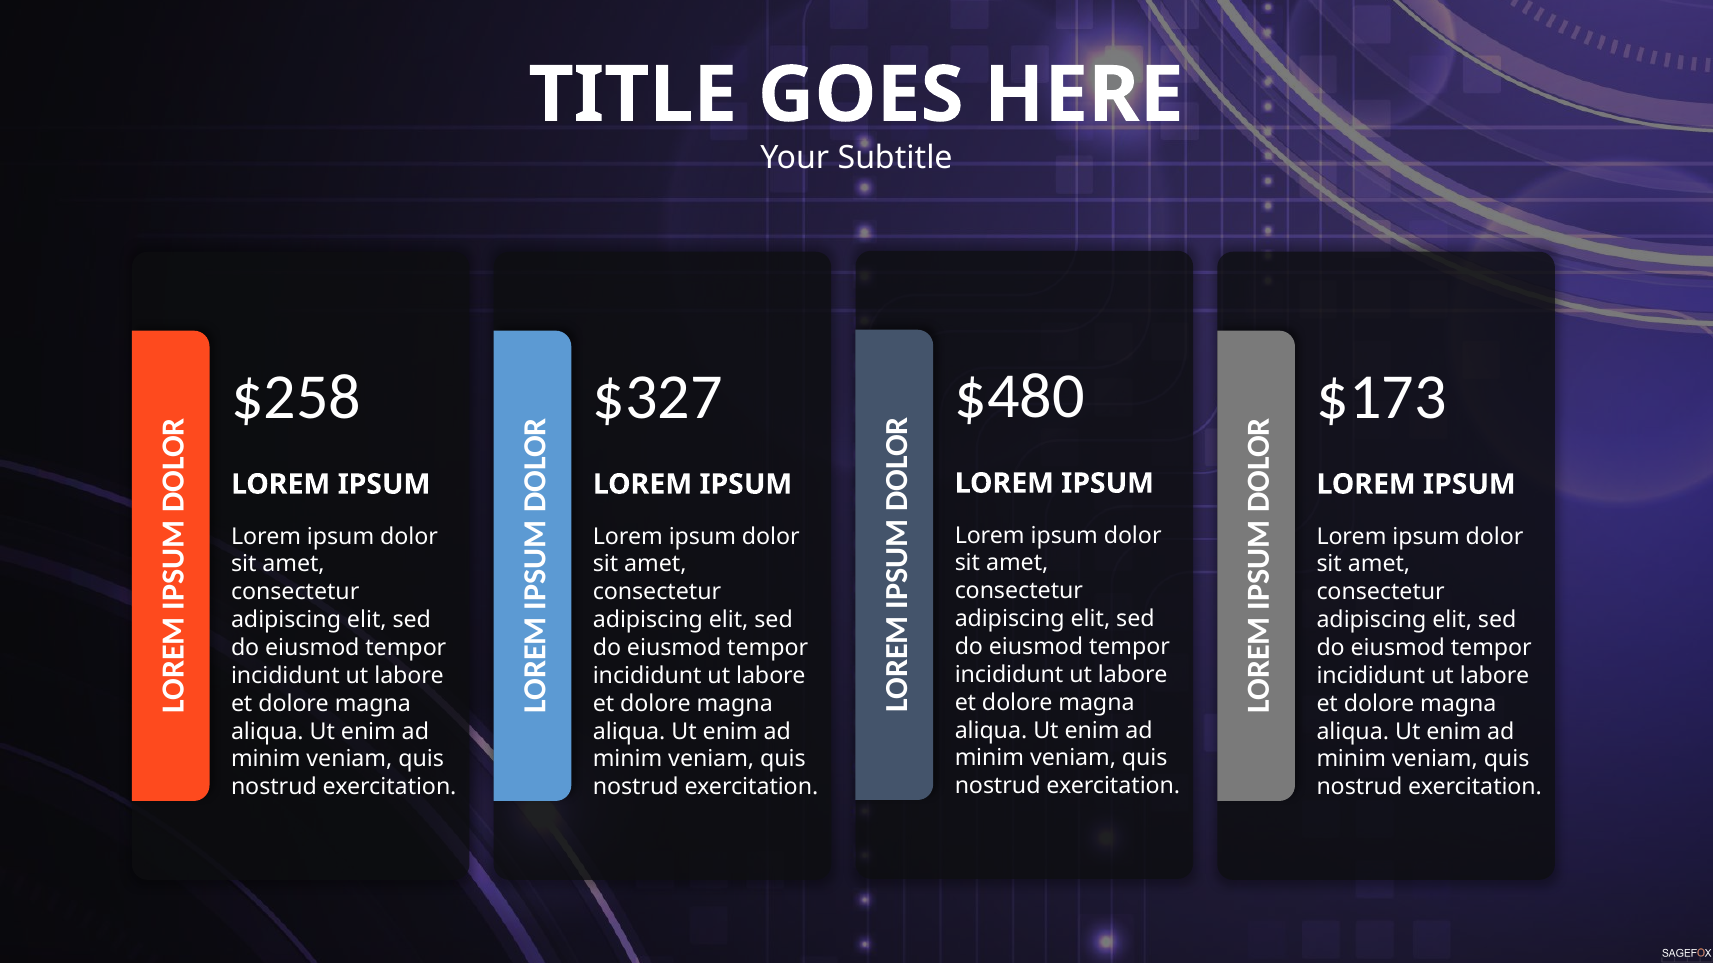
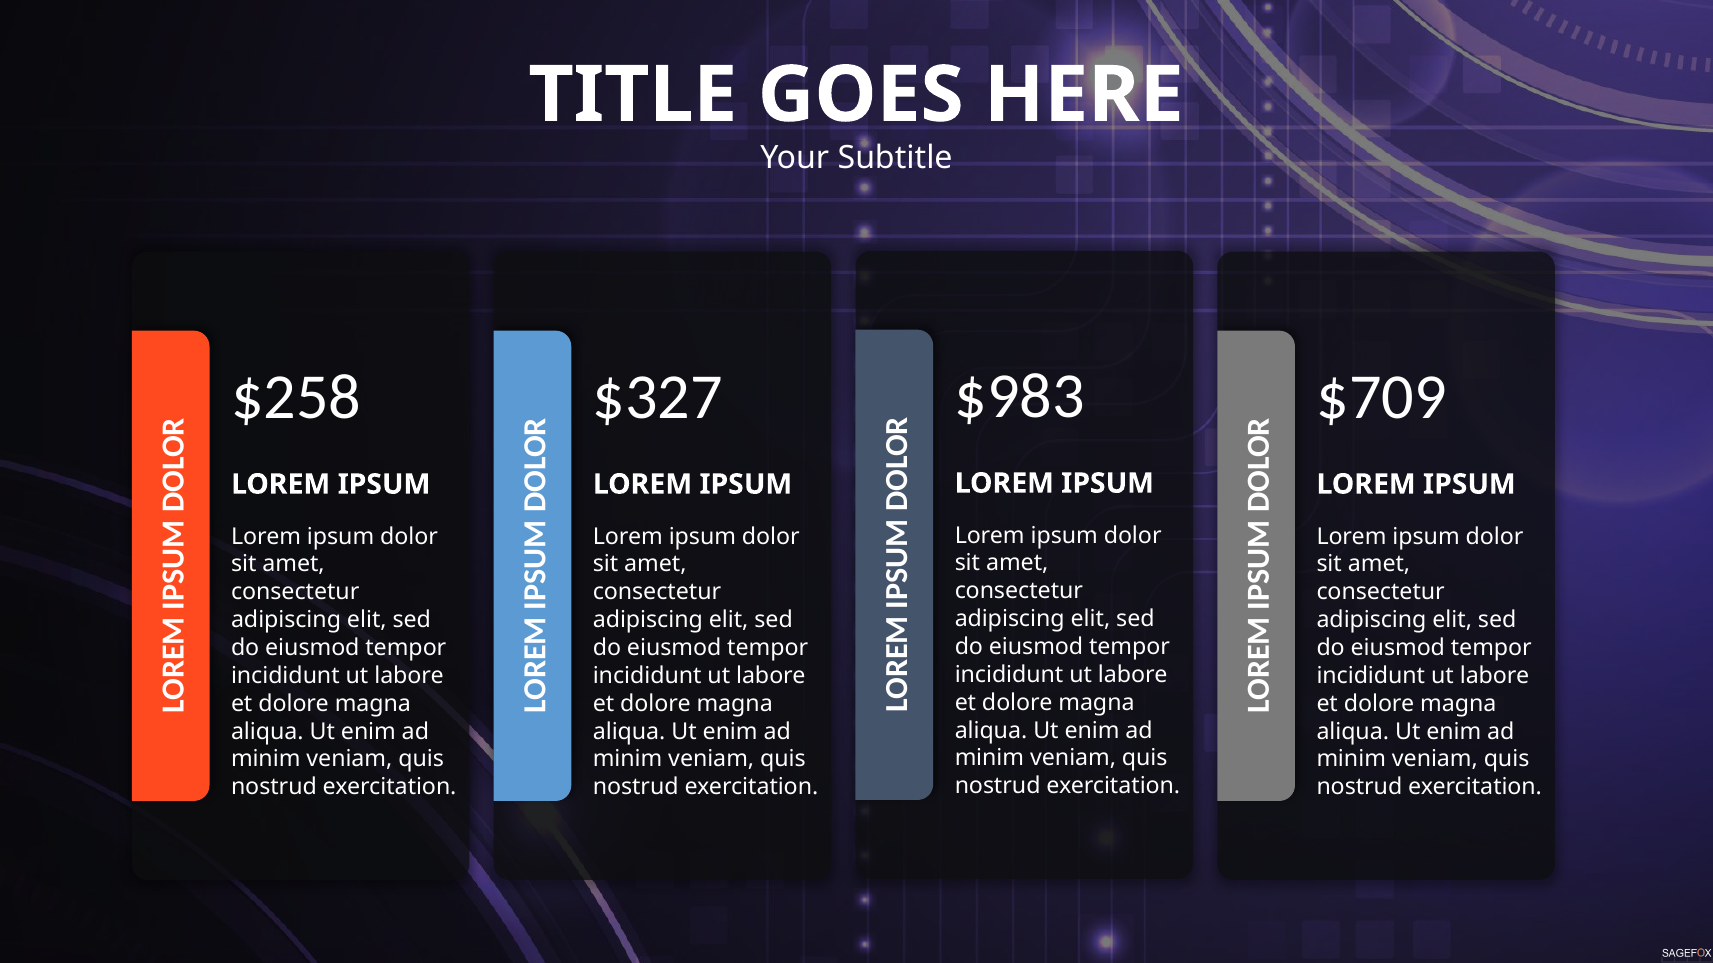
$480: $480 -> $983 (1020, 396)
$173: $173 -> $709 (1382, 397)
